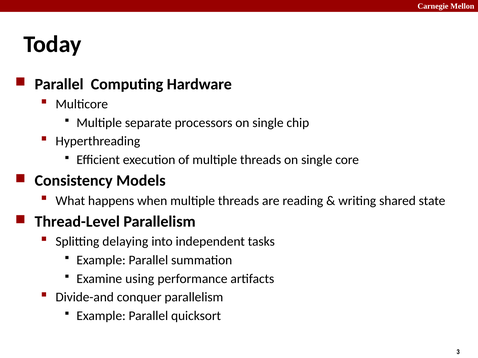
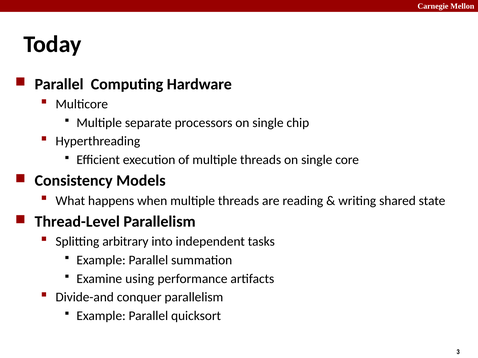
delaying: delaying -> arbitrary (125, 242)
